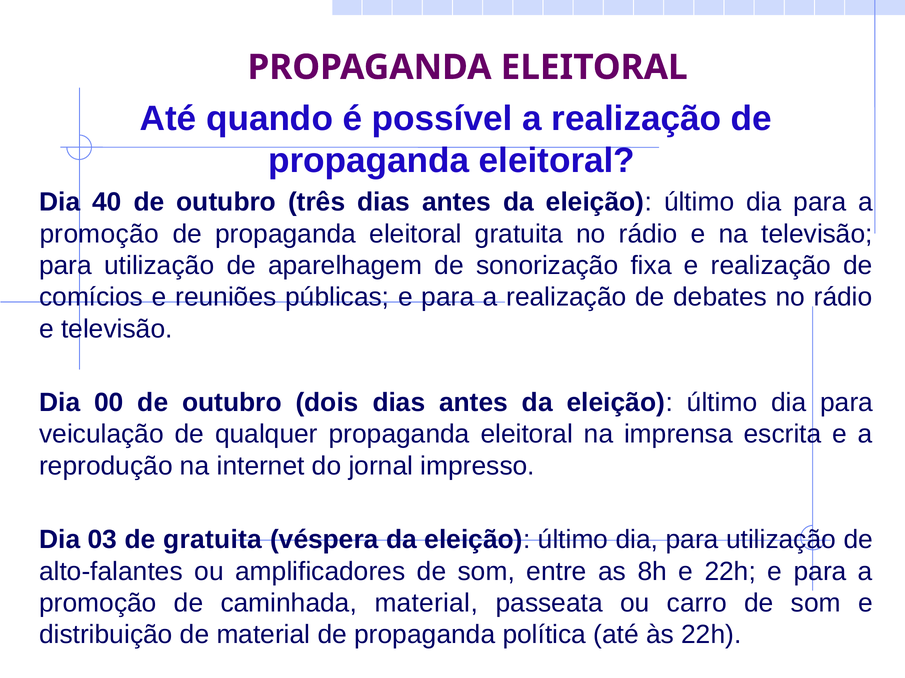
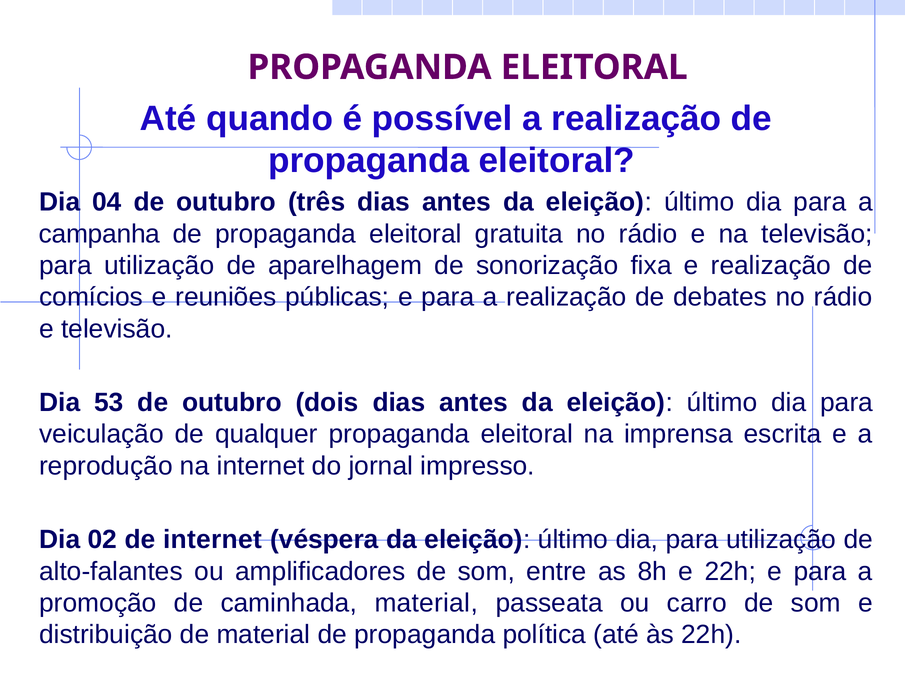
40: 40 -> 04 (107, 203)
promoção: promoção -> campanha (99, 234)
00: 00 -> 53 (109, 403)
03: 03 -> 02 (102, 540)
de gratuita: gratuita -> internet (213, 540)
